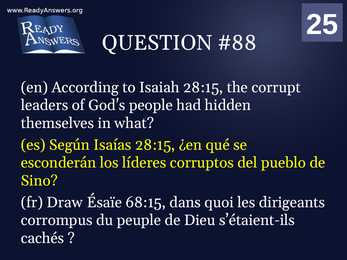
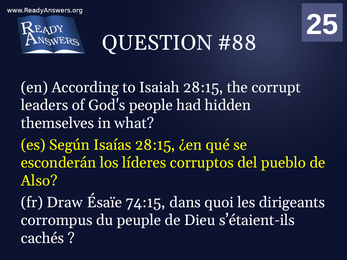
Sino: Sino -> Also (39, 181)
68:15: 68:15 -> 74:15 (146, 203)
